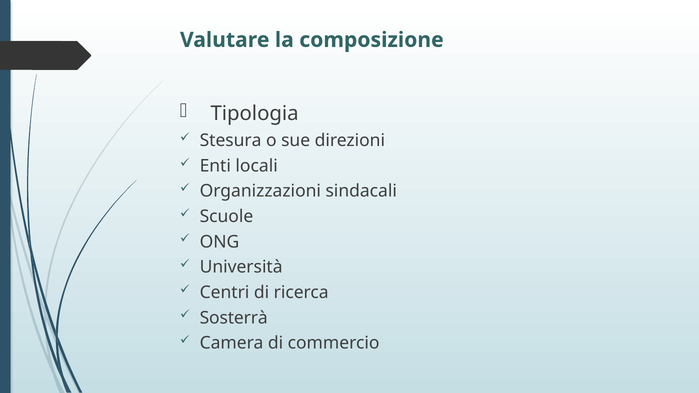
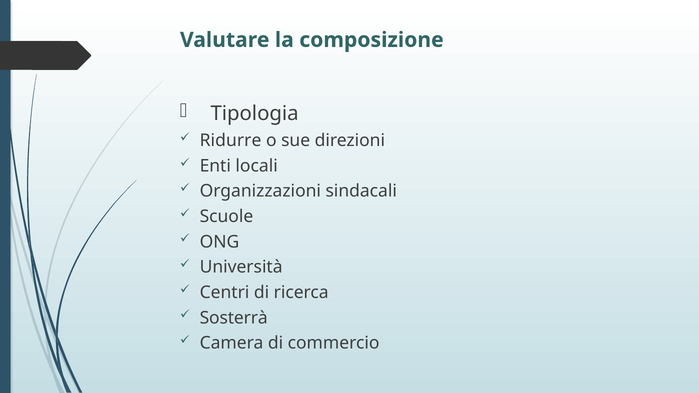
Stesura: Stesura -> Ridurre (231, 141)
